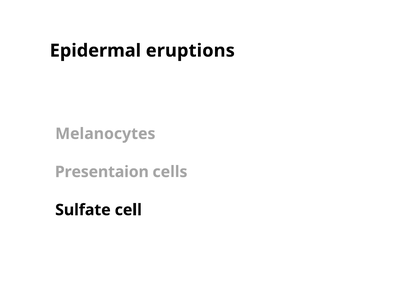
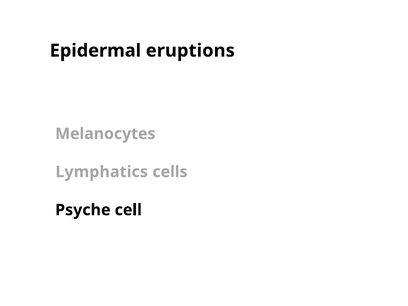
Presentaion: Presentaion -> Lymphatics (102, 172)
Sulfate: Sulfate -> Psyche (83, 210)
